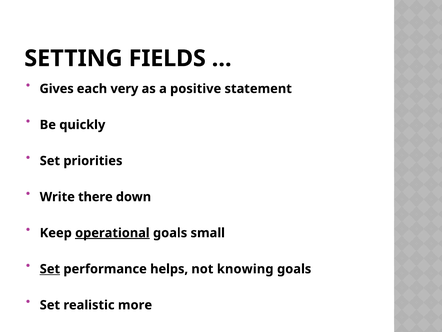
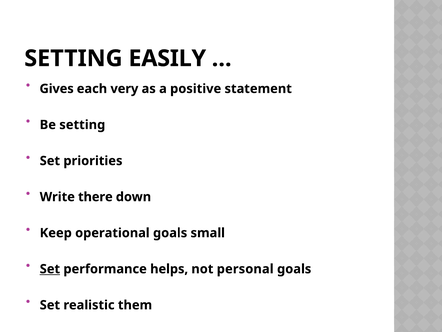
FIELDS: FIELDS -> EASILY (167, 58)
Be quickly: quickly -> setting (82, 125)
operational underline: present -> none (112, 233)
knowing: knowing -> personal (245, 269)
more: more -> them (135, 305)
